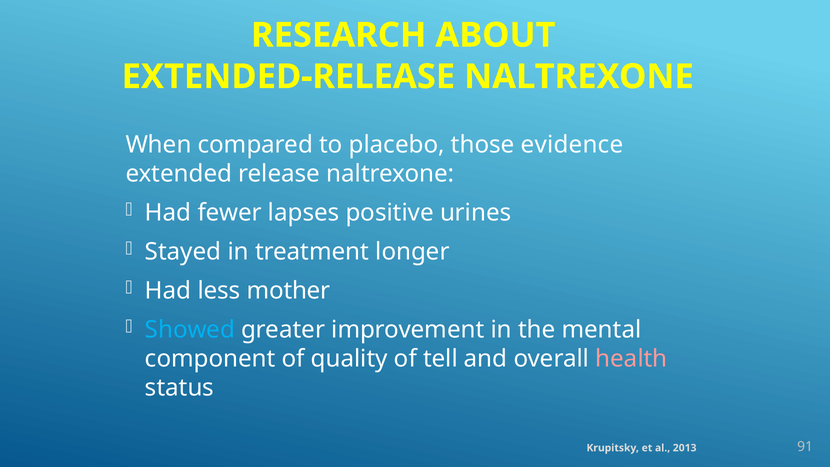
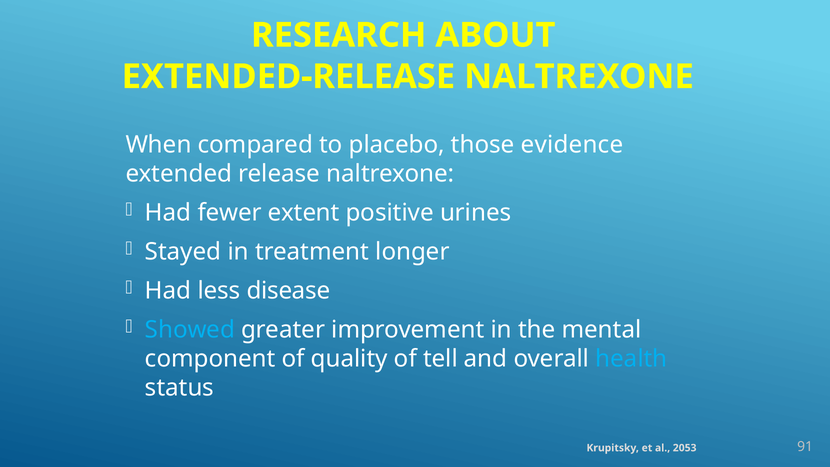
lapses: lapses -> extent (304, 213)
mother: mother -> disease (288, 291)
health colour: pink -> light blue (631, 359)
2013: 2013 -> 2053 (685, 448)
